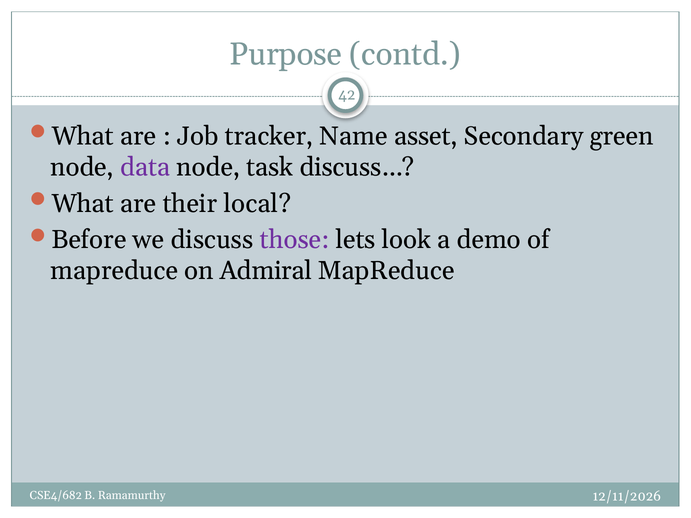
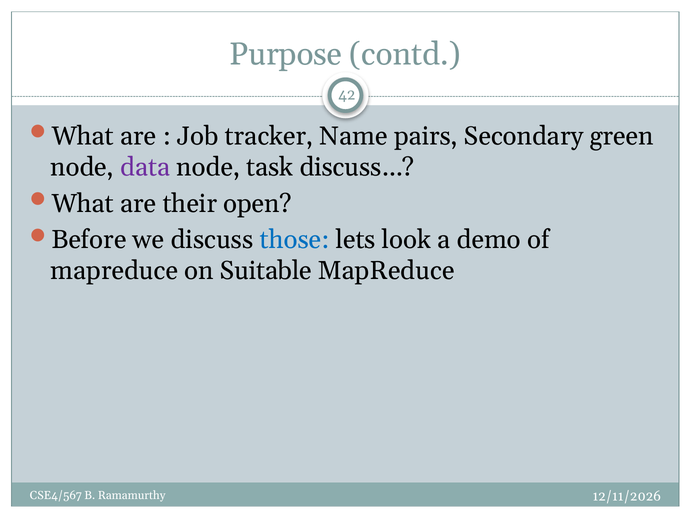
asset: asset -> pairs (426, 136)
local: local -> open (258, 204)
those colour: purple -> blue (295, 240)
Admiral: Admiral -> Suitable (266, 271)
CSE4/682: CSE4/682 -> CSE4/567 (56, 496)
